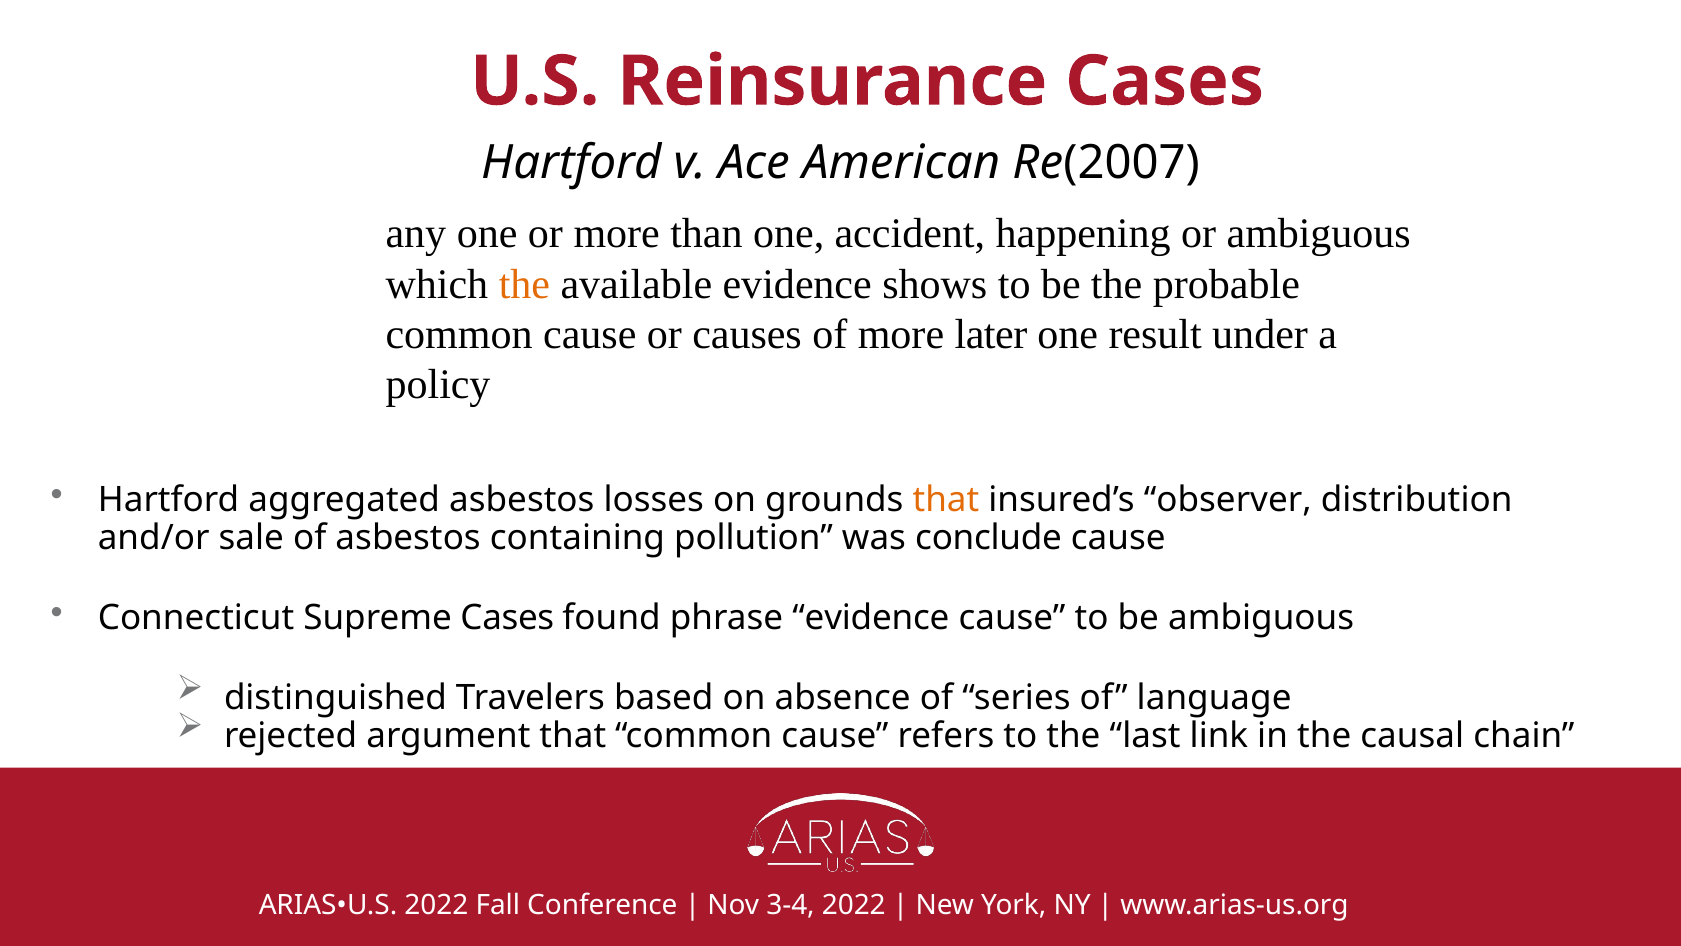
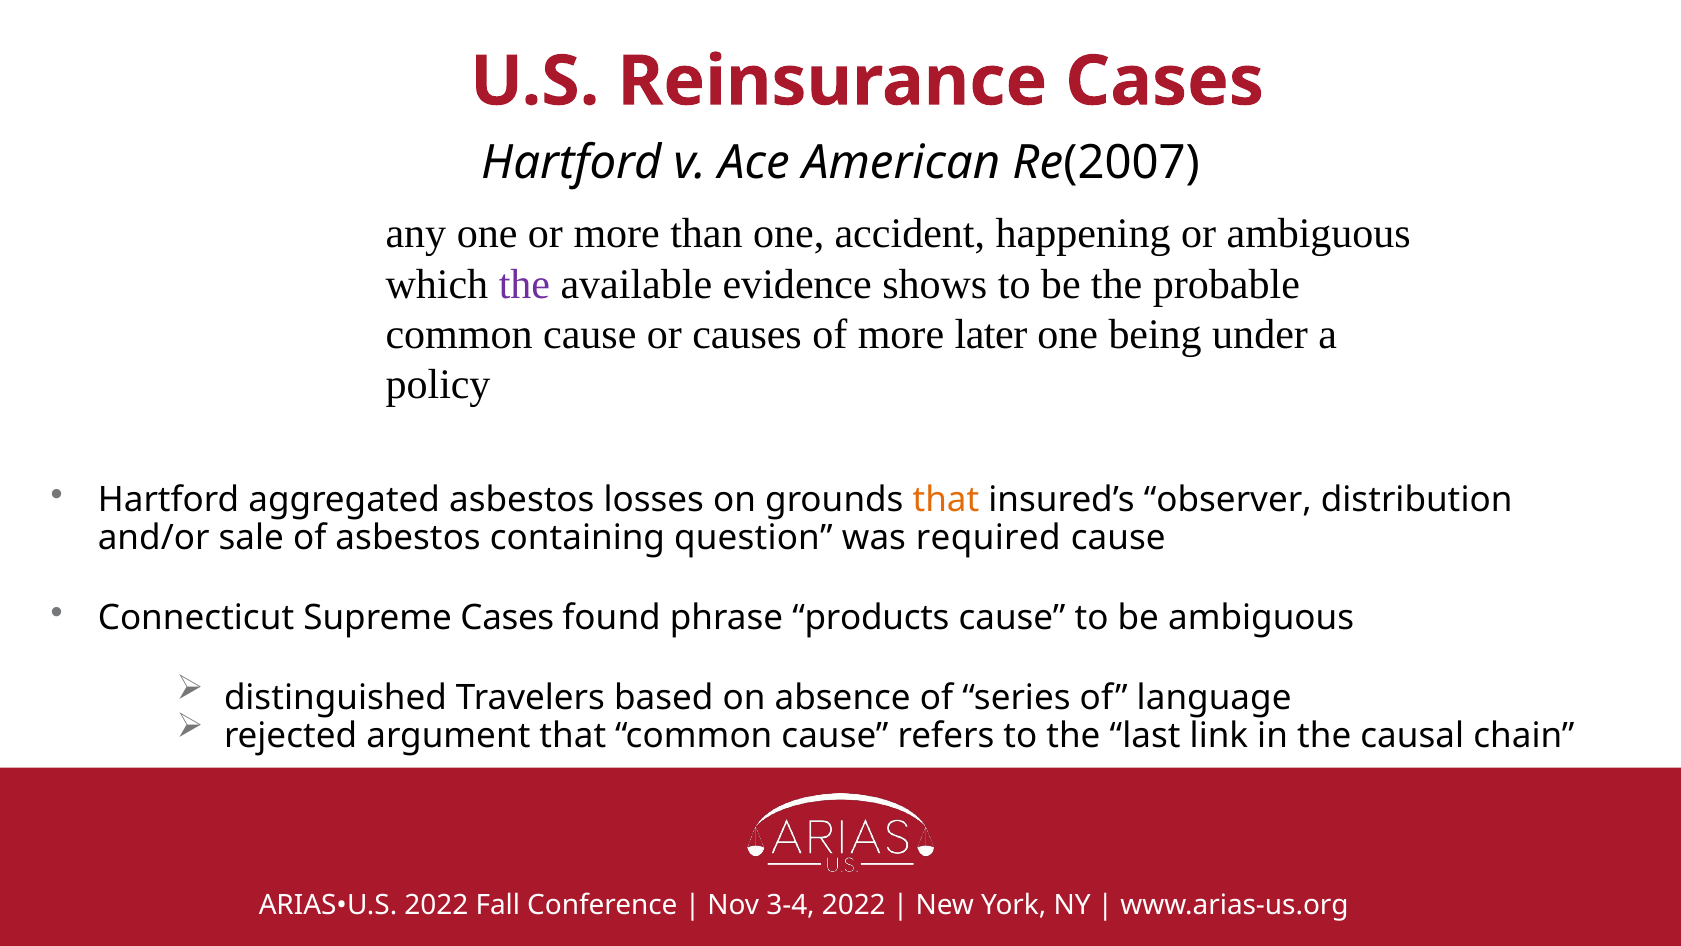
the colour: orange -> purple (524, 284)
result: result -> being (1155, 334)
pollution: pollution -> question (753, 538)
conclude: conclude -> required (988, 538)
phrase evidence: evidence -> products (871, 618)
